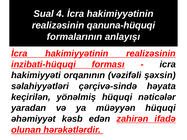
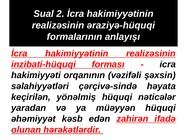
4: 4 -> 2 (60, 14)
qanuna-hüquqi: qanuna-hüquqi -> əraziyə-hüquqi (121, 25)
